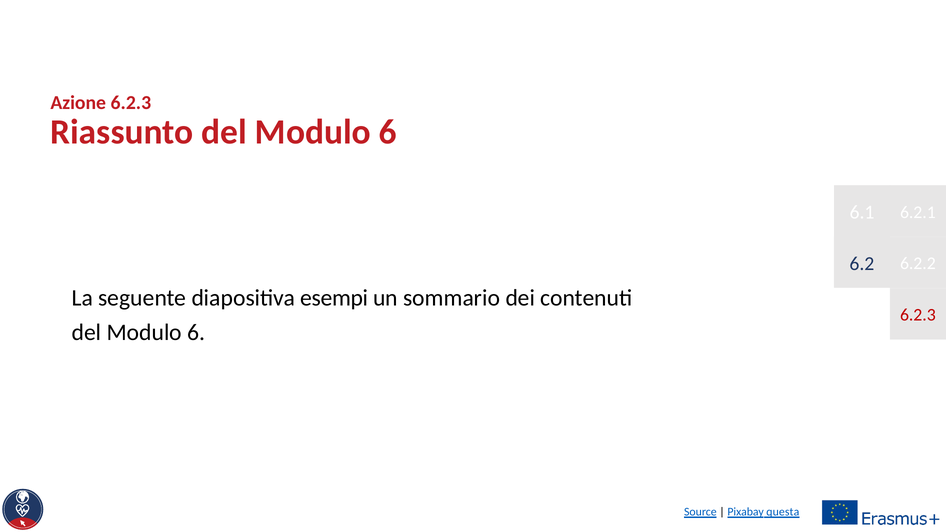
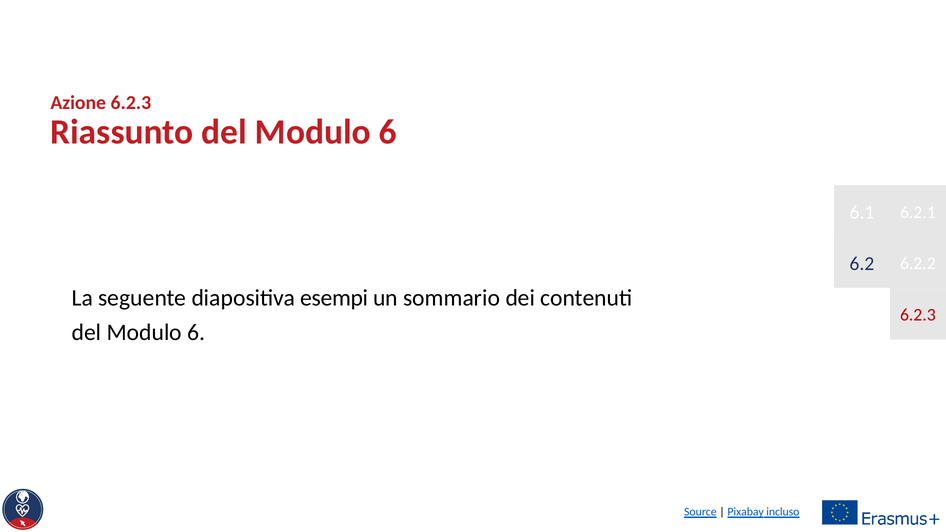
questa: questa -> incluso (783, 512)
